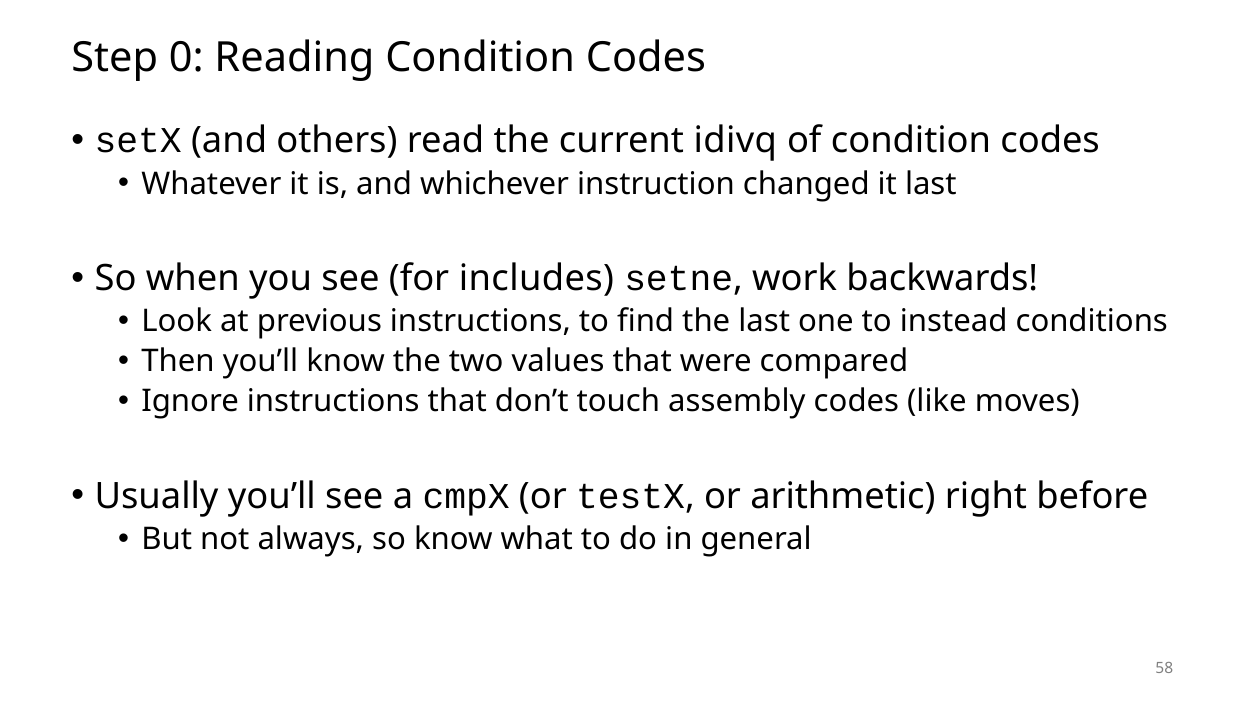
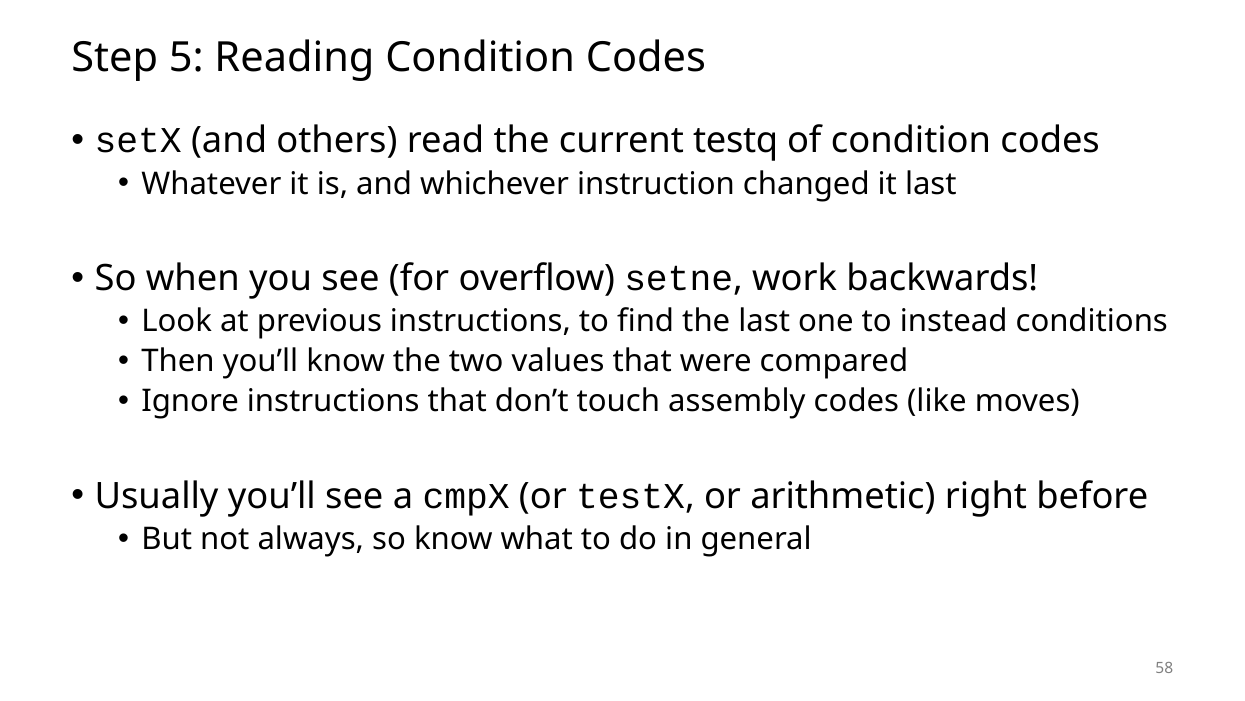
0: 0 -> 5 (186, 58)
idivq: idivq -> testq (736, 141)
includes: includes -> overflow (537, 278)
